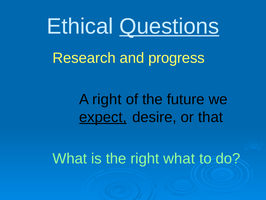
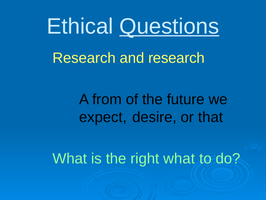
and progress: progress -> research (176, 58)
A right: right -> from (107, 99)
expect underline: present -> none (103, 117)
